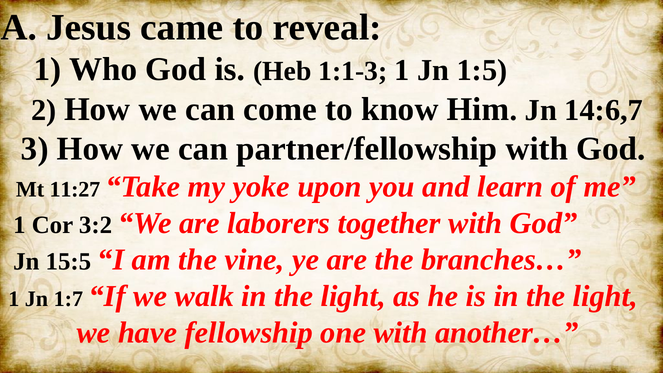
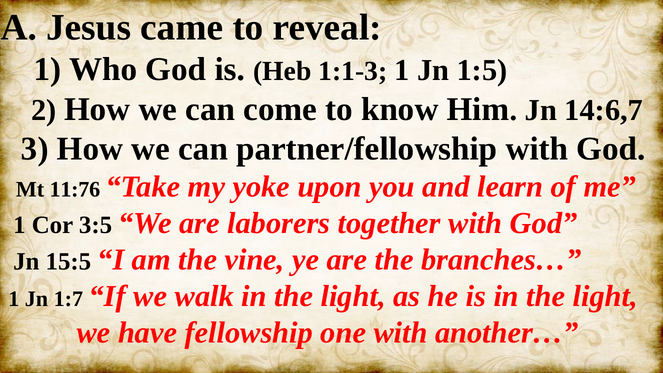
11:27: 11:27 -> 11:76 (75, 190)
3:2: 3:2 -> 3:5 (96, 225)
